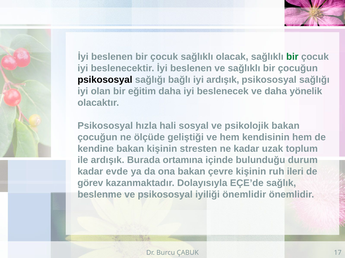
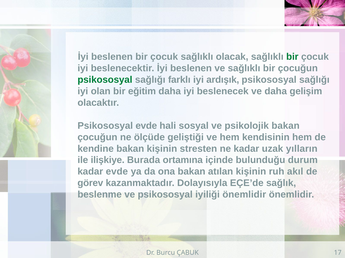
psikososyal colour: black -> green (105, 80)
bağlı: bağlı -> farklı (179, 80)
yönelik: yönelik -> gelişim (306, 92)
Psikososyal hızla: hızla -> evde (146, 126)
toplum: toplum -> yılların (302, 149)
ile ardışık: ardışık -> ilişkiye (108, 161)
çevre: çevre -> atılan (221, 172)
ileri: ileri -> akıl (295, 172)
